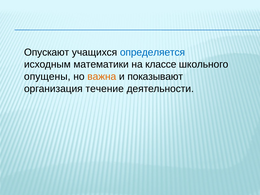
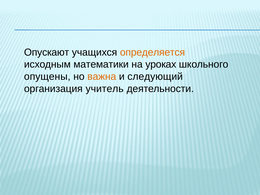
определяется colour: blue -> orange (152, 52)
классе: классе -> уроках (161, 64)
показывают: показывают -> следующий (155, 77)
течение: течение -> учитель (105, 89)
